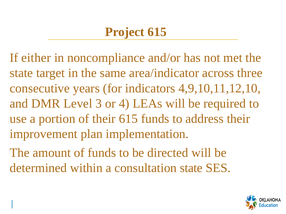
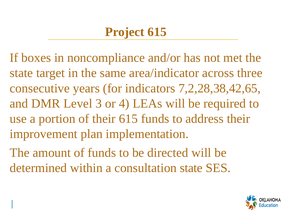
either: either -> boxes (36, 58)
4,9,10,11,12,10: 4,9,10,11,12,10 -> 7,2,28,38,42,65 (220, 88)
